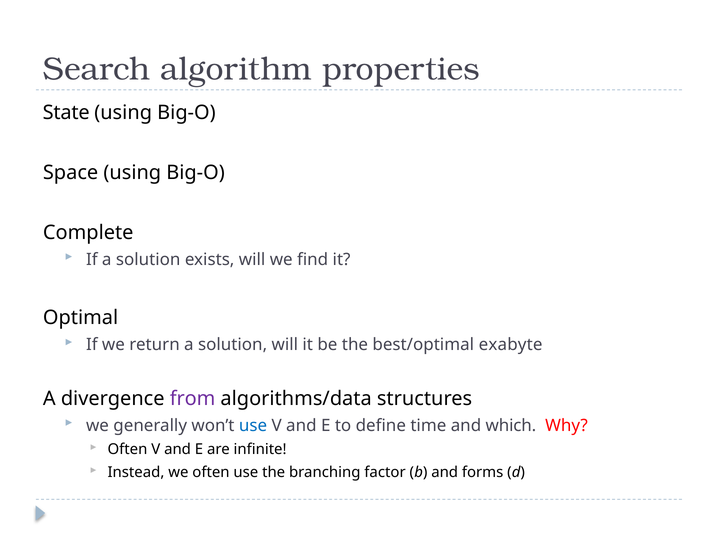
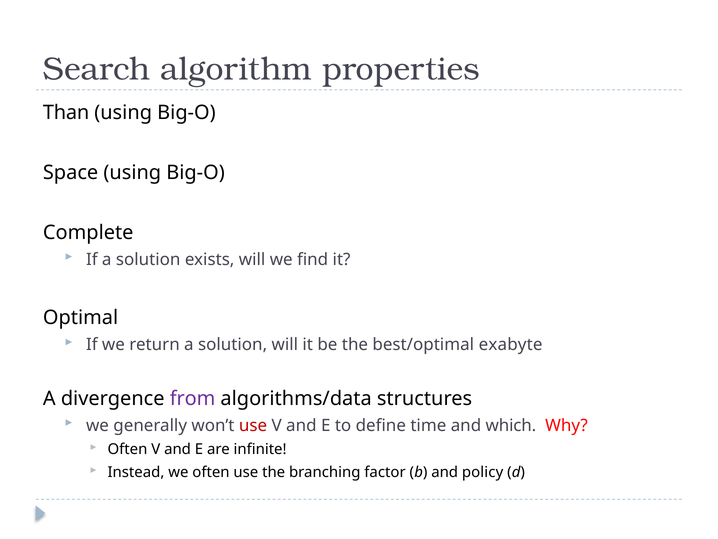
State: State -> Than (66, 113)
use colour: blue -> red (253, 425)
forms: forms -> policy (483, 472)
